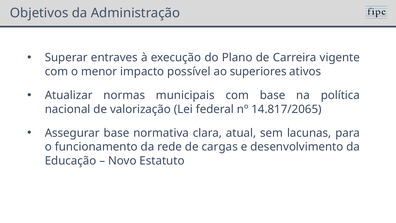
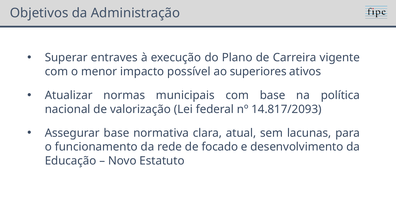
14.817/2065: 14.817/2065 -> 14.817/2093 (286, 109)
cargas: cargas -> focado (220, 147)
